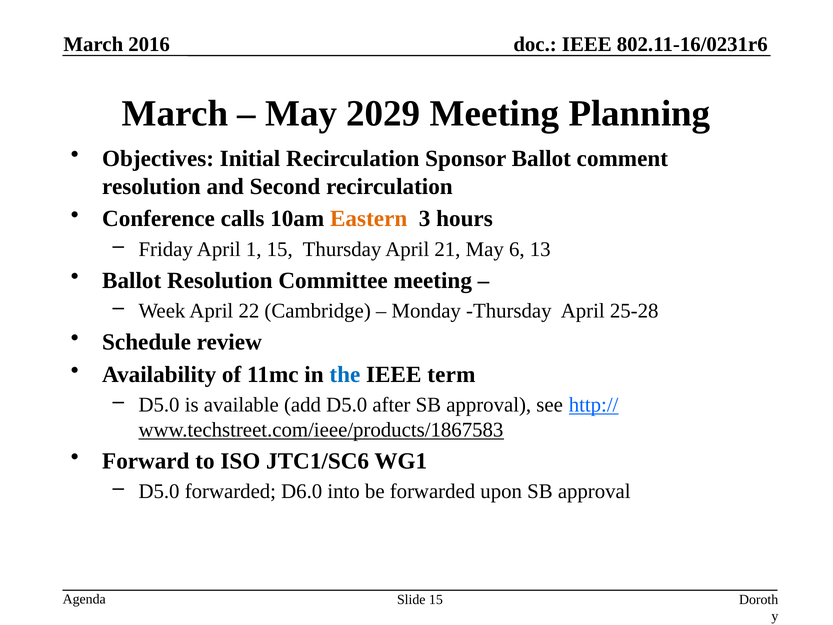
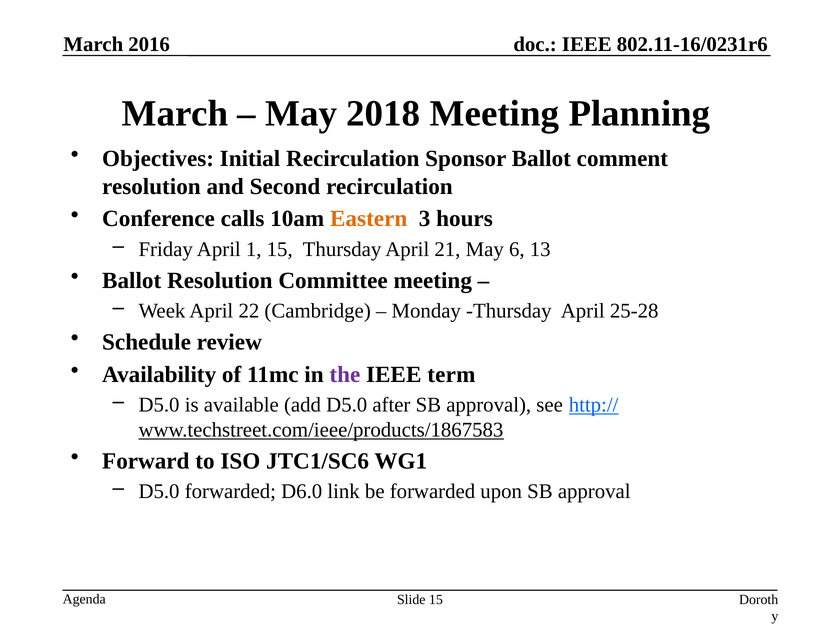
2029: 2029 -> 2018 (383, 114)
the colour: blue -> purple (345, 374)
into: into -> link (344, 491)
